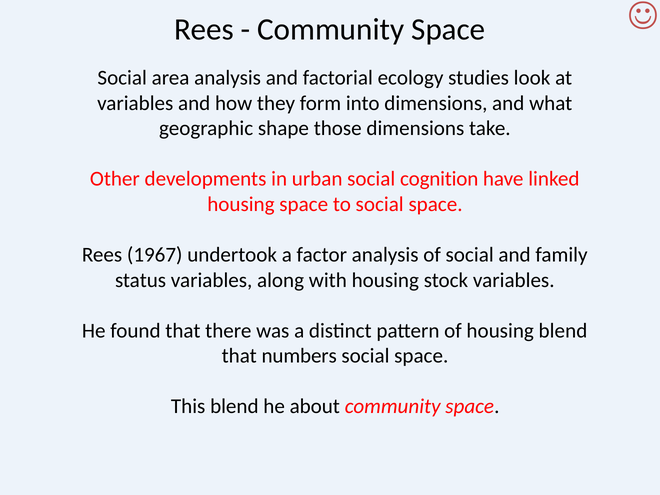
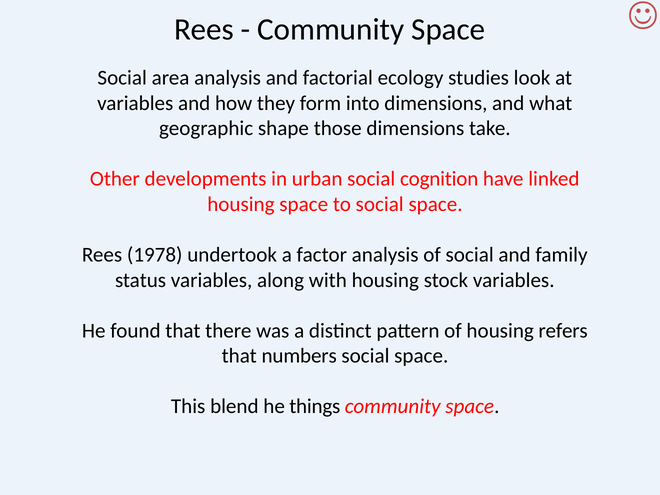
1967: 1967 -> 1978 (155, 255)
housing blend: blend -> refers (563, 331)
about: about -> things (315, 407)
